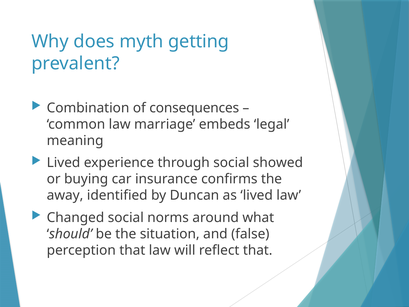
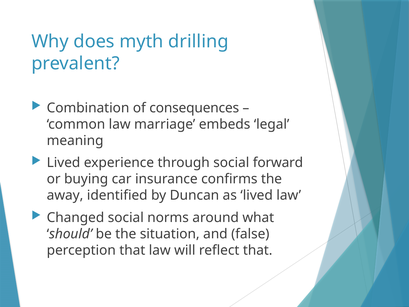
getting: getting -> drilling (198, 41)
showed: showed -> forward (278, 163)
